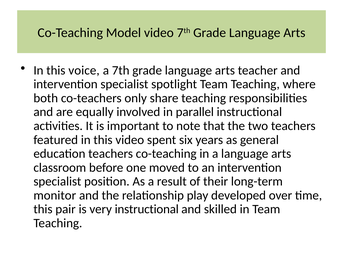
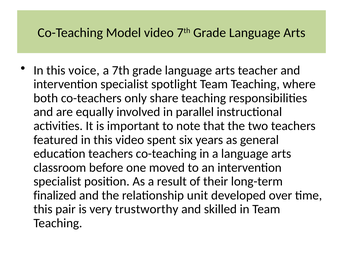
monitor: monitor -> finalized (55, 196)
play: play -> unit (197, 196)
very instructional: instructional -> trustworthy (147, 209)
